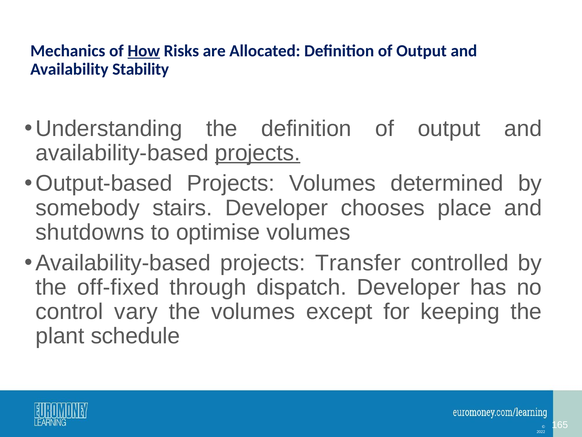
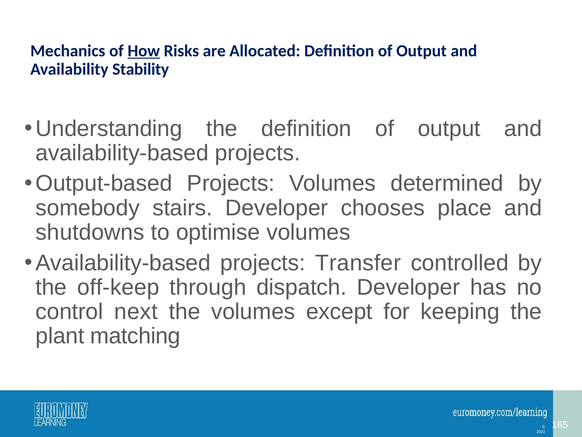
projects underline: present -> none (258, 153)
off-fixed: off-fixed -> off-keep (118, 287)
vary: vary -> next (136, 311)
schedule: schedule -> matching (135, 336)
